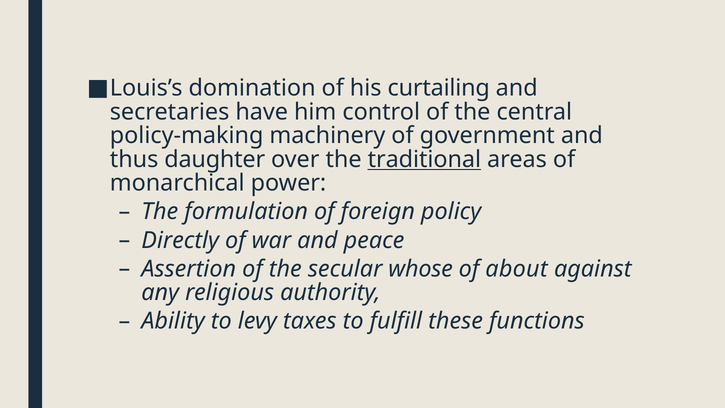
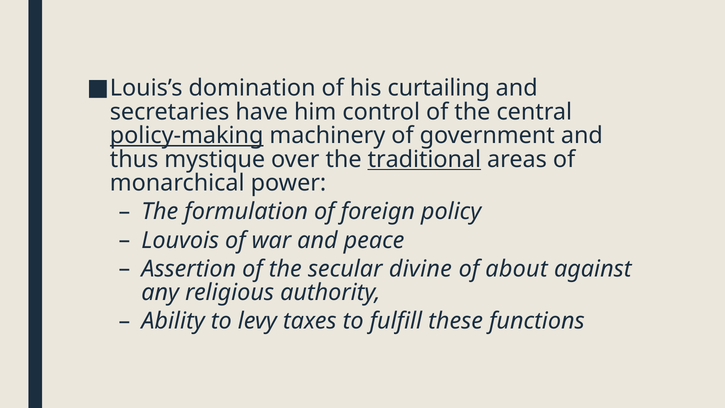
policy-making underline: none -> present (187, 136)
daughter: daughter -> mystique (215, 159)
Directly: Directly -> Louvois (180, 240)
whose: whose -> divine (420, 269)
